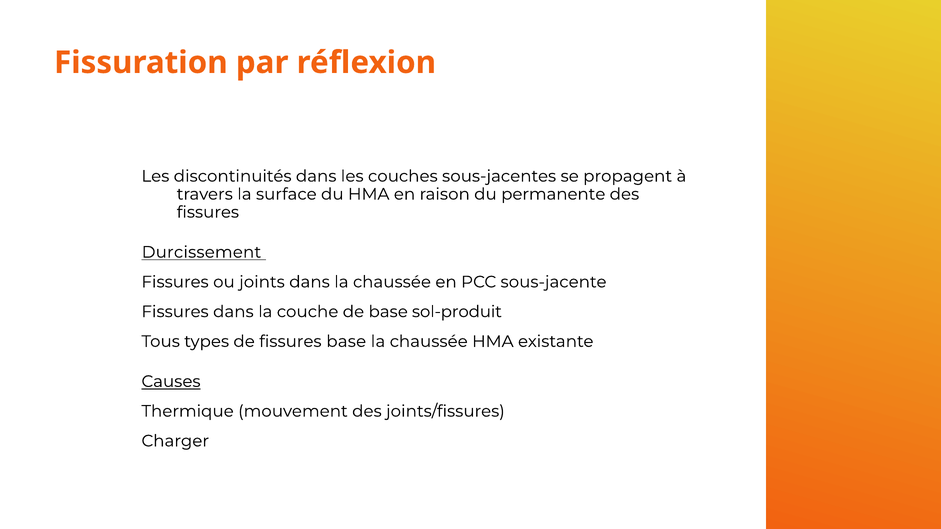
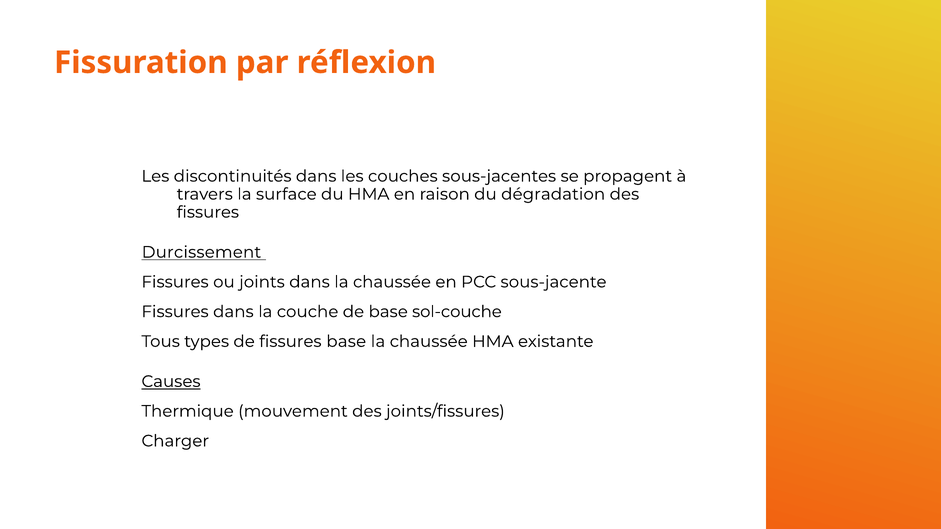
permanente: permanente -> dégradation (553, 194)
sol-produit: sol-produit -> sol-couche (457, 312)
